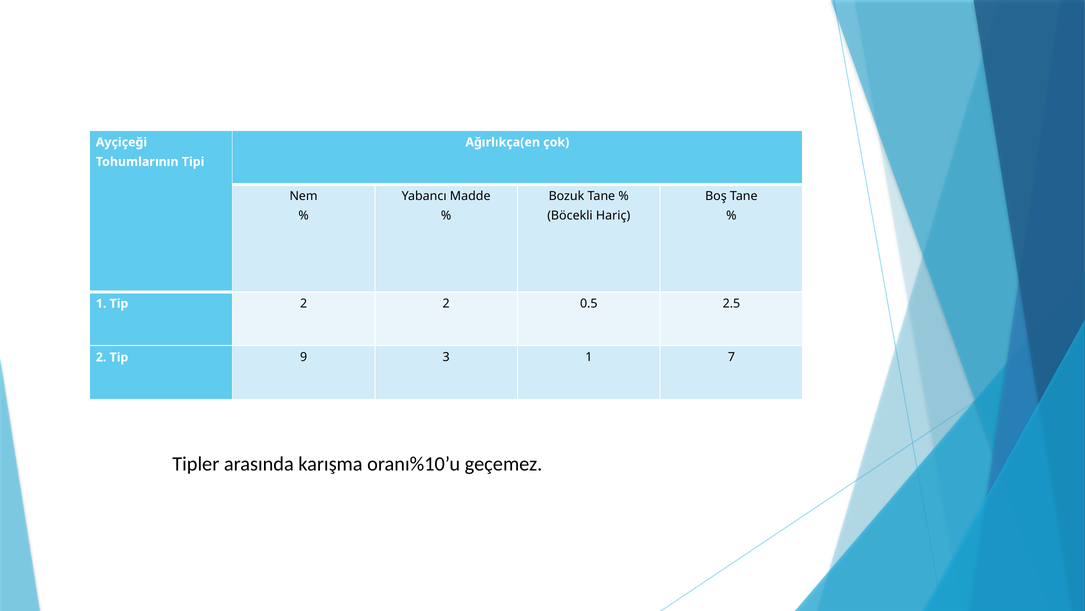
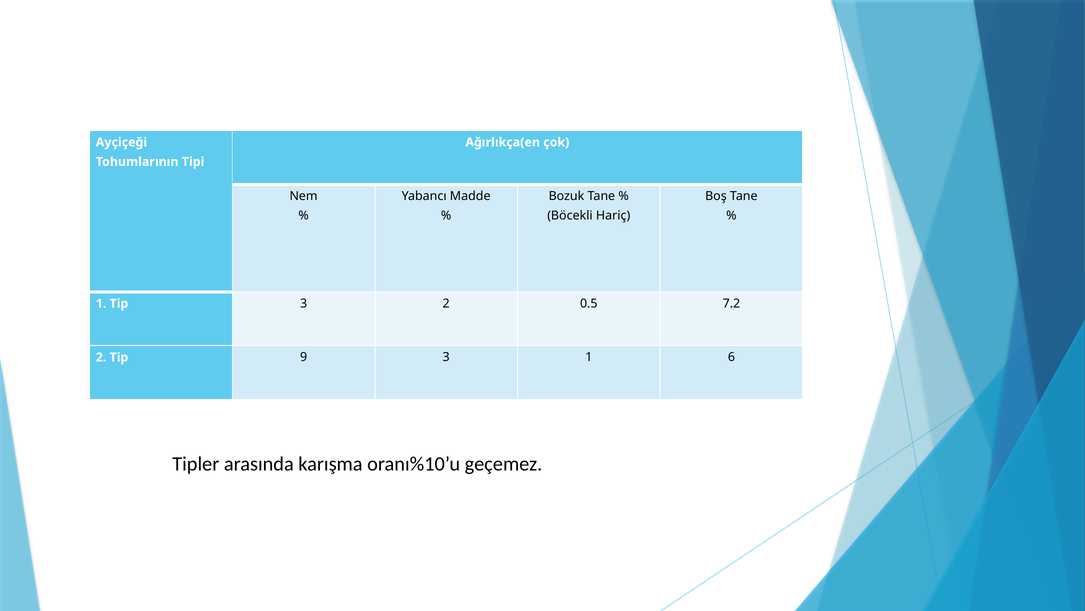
Tip 2: 2 -> 3 (304, 303)
2.5: 2.5 -> 7.2 (731, 303)
7: 7 -> 6 (731, 357)
